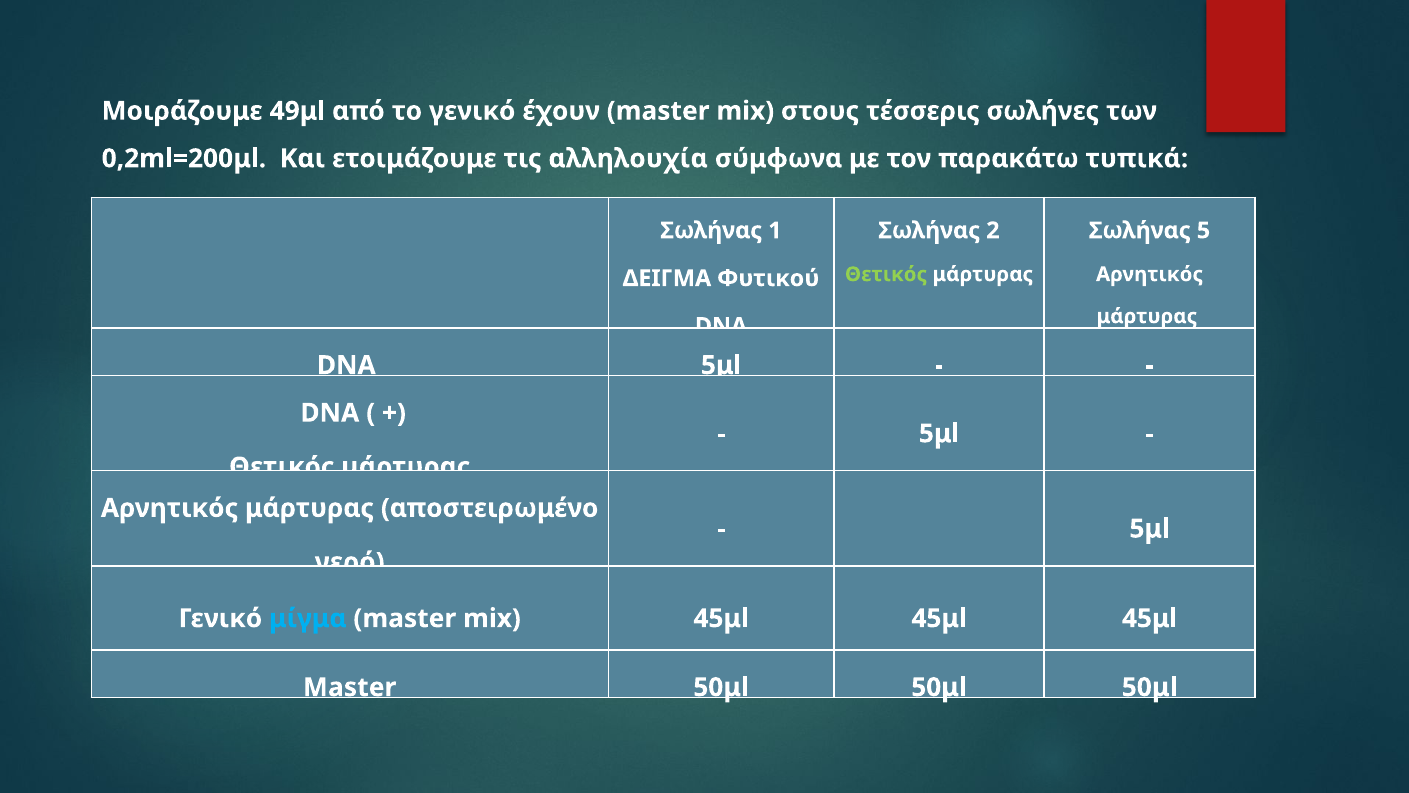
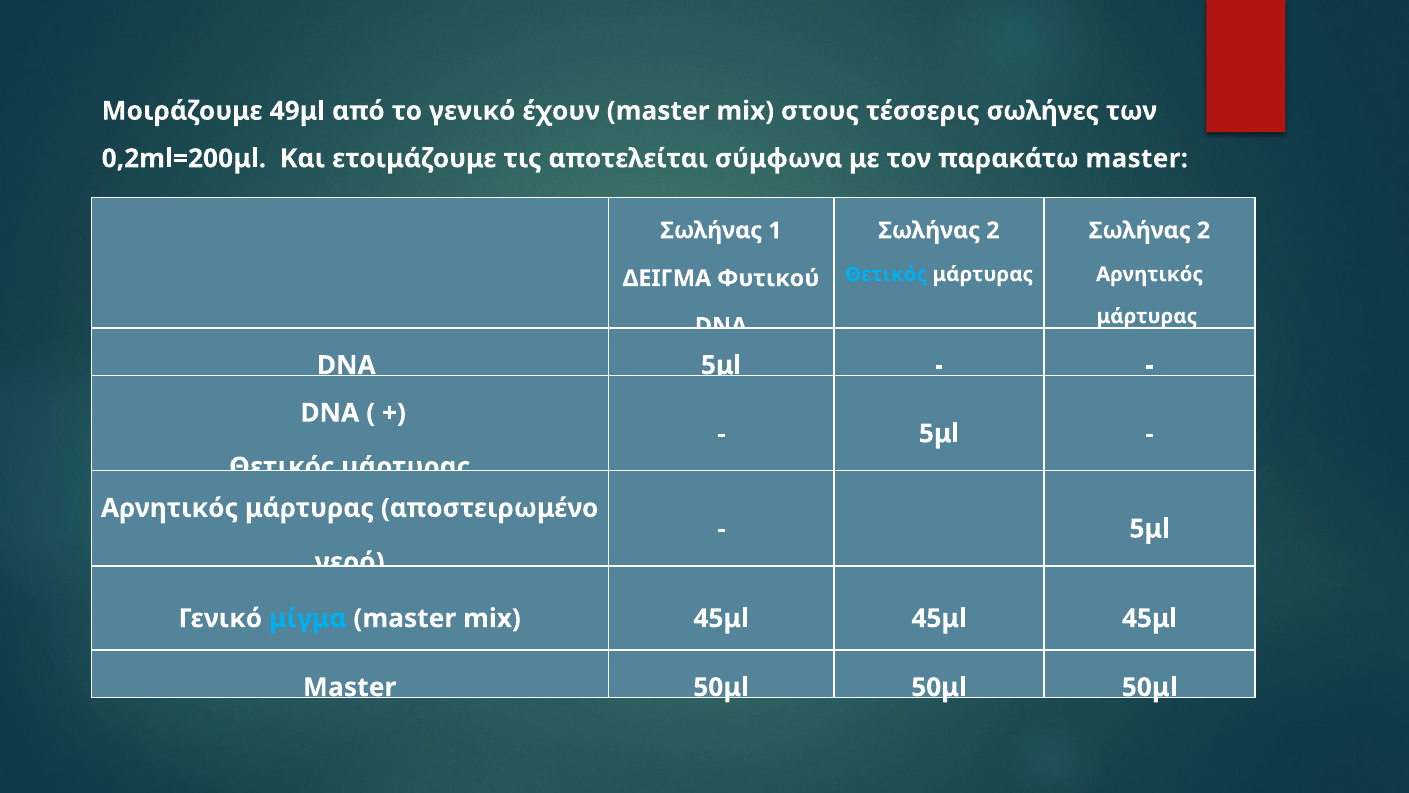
αλληλουχία: αλληλουχία -> αποτελείται (628, 158)
παρακάτω τυπικά: τυπικά -> master (1137, 158)
5: 5 -> 2 (1203, 230)
Θετικός colour: light green -> light blue (886, 274)
